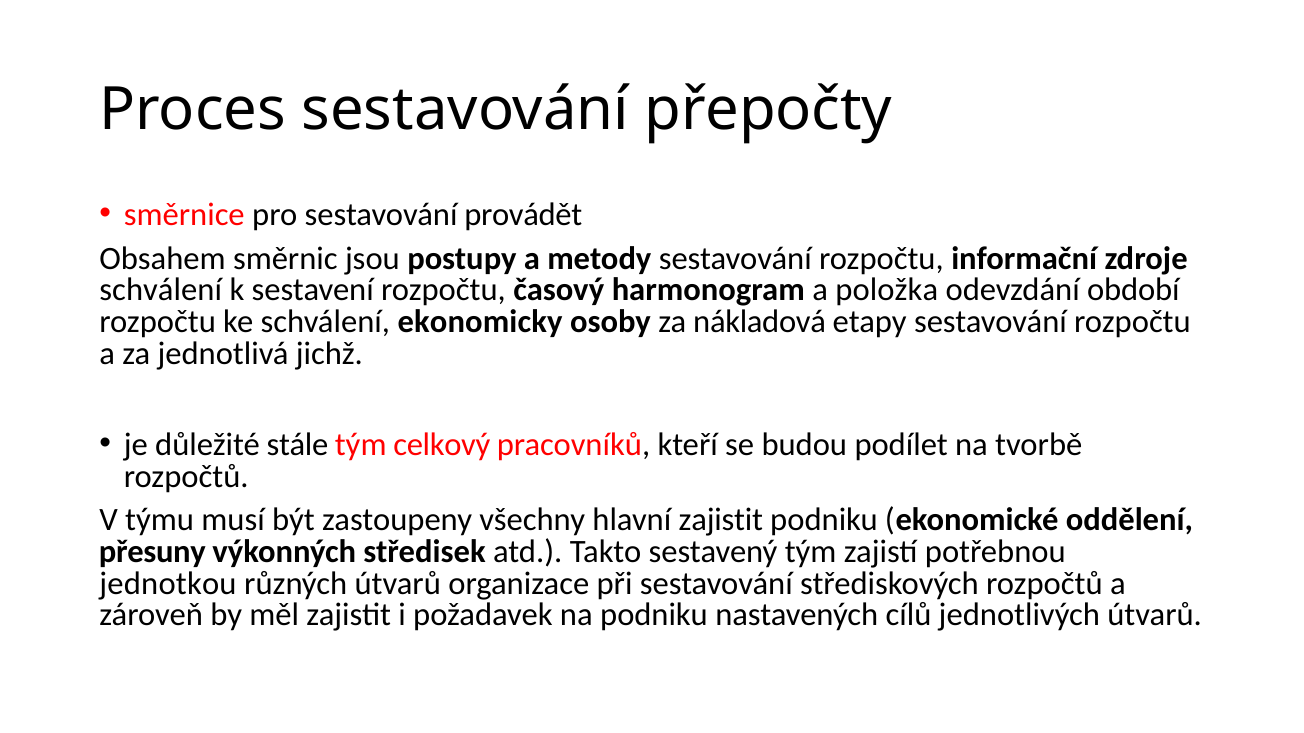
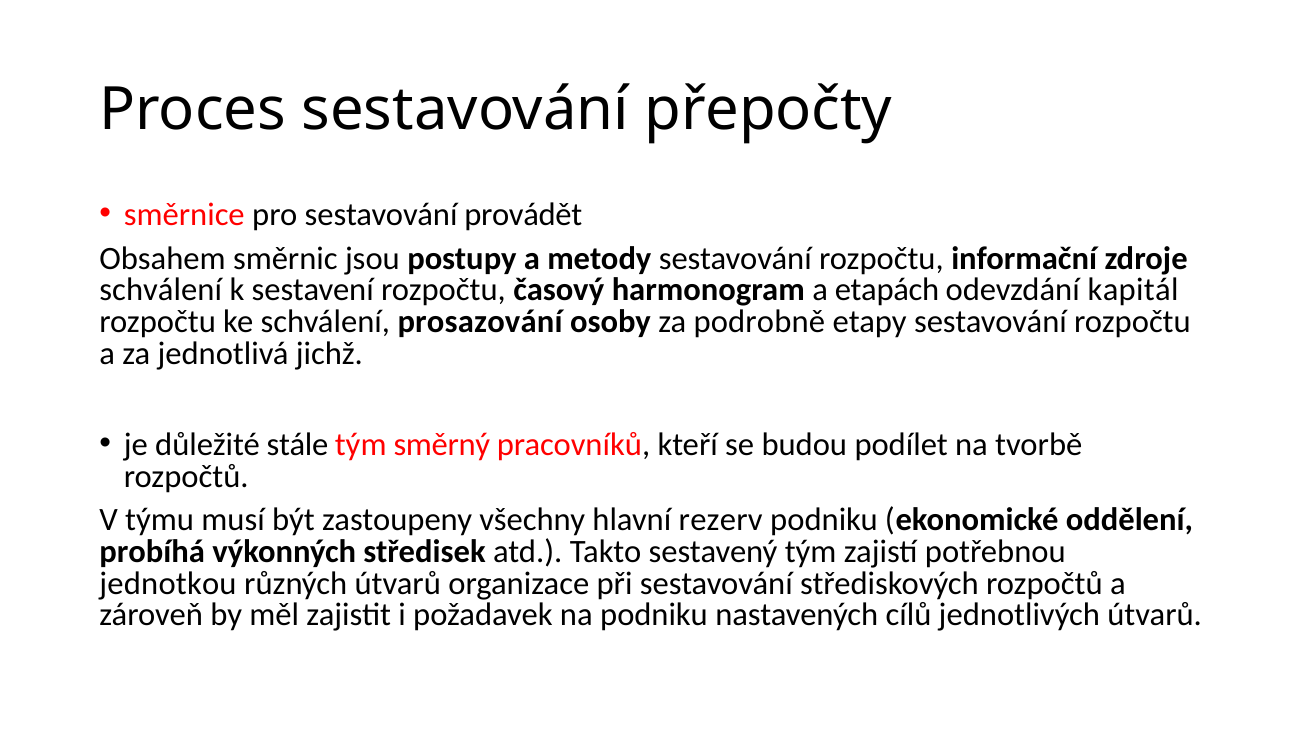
položka: položka -> etapách (887, 290)
období: období -> kapitál (1133, 290)
ekonomicky: ekonomicky -> prosazování (480, 322)
nákladová: nákladová -> podrobně (759, 322)
celkový: celkový -> směrný (442, 445)
hlavní zajistit: zajistit -> rezerv (721, 521)
přesuny: přesuny -> probíhá (152, 552)
